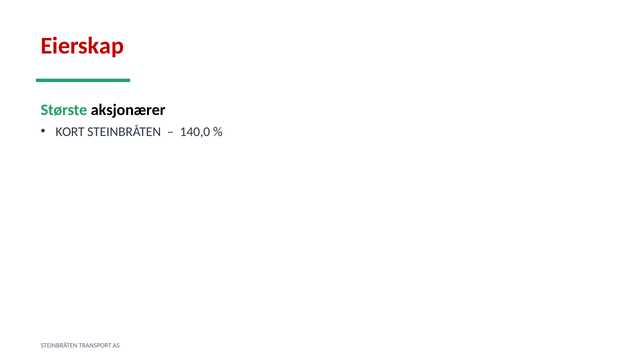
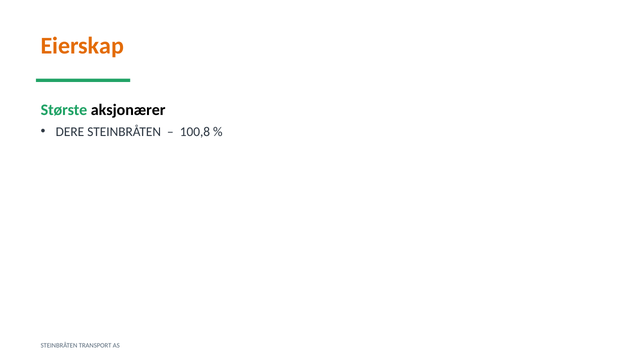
Eierskap colour: red -> orange (82, 46)
KORT: KORT -> DERE (70, 131)
140,0: 140,0 -> 100,8 (195, 131)
